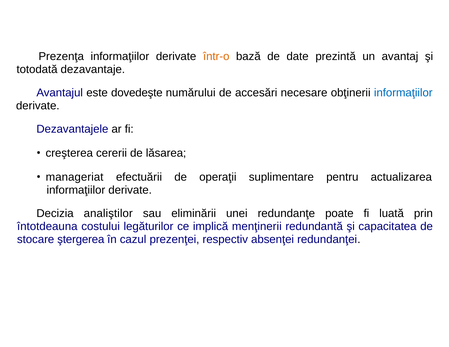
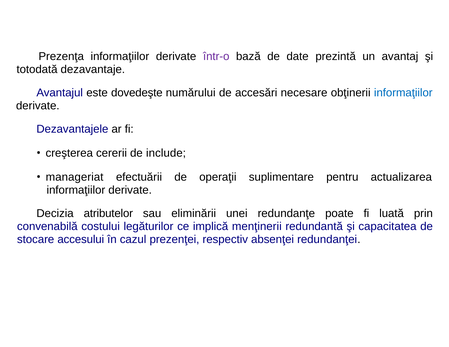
într-o colour: orange -> purple (216, 56)
lăsarea: lăsarea -> include (166, 153)
analiştilor: analiştilor -> atributelor (108, 213)
întotdeauna: întotdeauna -> convenabilă (47, 226)
ştergerea: ştergerea -> accesului (81, 239)
